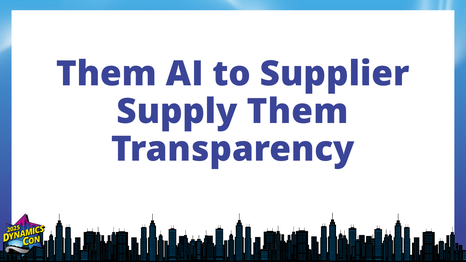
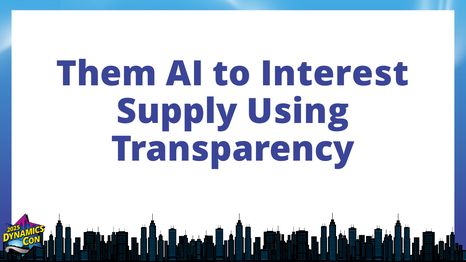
Supplier: Supplier -> Interest (335, 74)
Supply Them: Them -> Using (298, 112)
